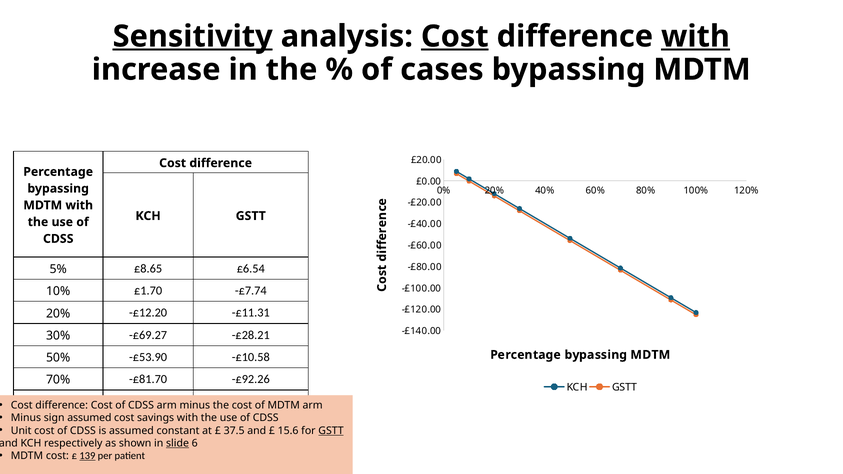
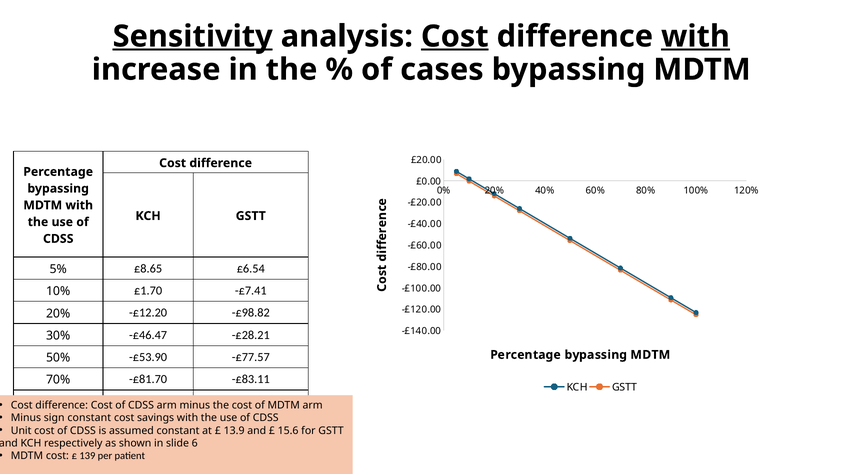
-£7.74: -£7.74 -> -£7.41 (251, 291)
-£11.31: -£11.31 -> -£98.82 (251, 313)
-£69.27: -£69.27 -> -£46.47 (148, 335)
-£10.58: -£10.58 -> -£77.57 (251, 357)
-£92.26: -£92.26 -> -£83.11 (251, 379)
assumed: assumed -> constant (89, 418)
37.5: 37.5 -> 13.9 (234, 431)
GSTT underline: present -> none (331, 431)
slide underline: present -> none (178, 443)
139 underline: present -> none (87, 456)
